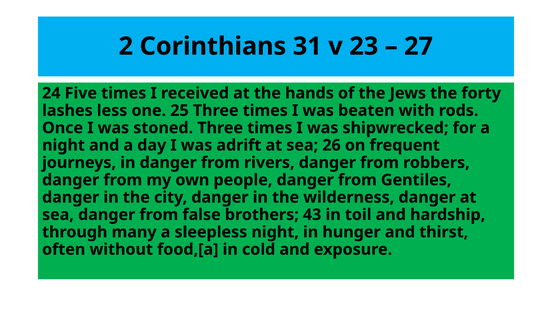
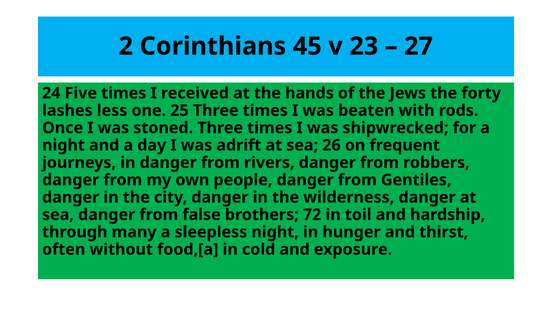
31: 31 -> 45 (307, 46)
43: 43 -> 72 (312, 215)
